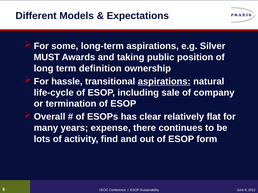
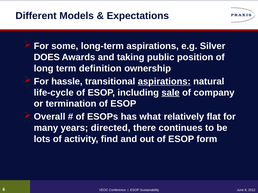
MUST: MUST -> DOES (47, 57)
sale underline: none -> present (171, 93)
clear: clear -> what (150, 117)
expense: expense -> directed (111, 128)
